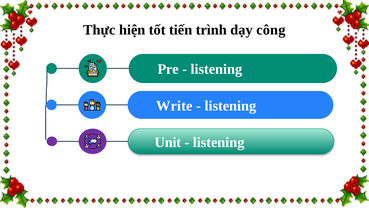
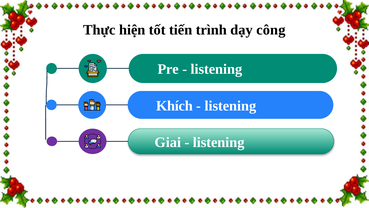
Write: Write -> Khích (174, 106)
Unit: Unit -> Giai (168, 142)
